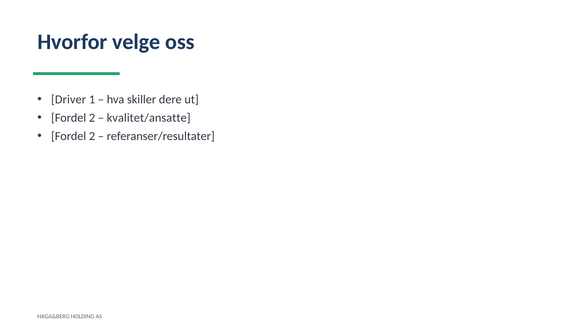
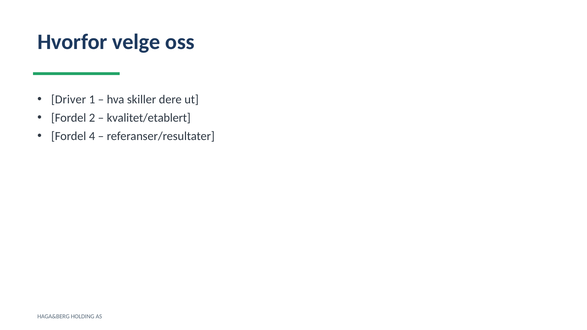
kvalitet/ansatte: kvalitet/ansatte -> kvalitet/etablert (149, 118)
2: 2 -> 4 (92, 136)
